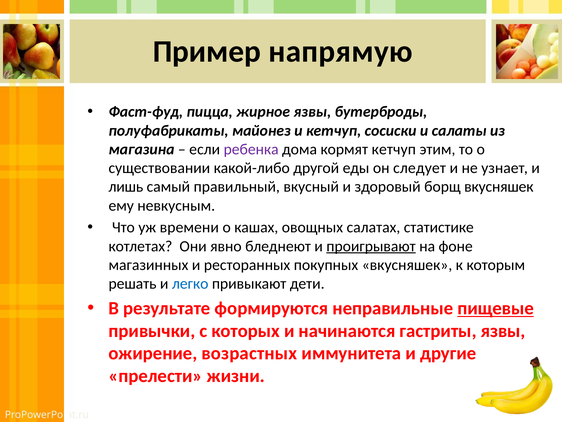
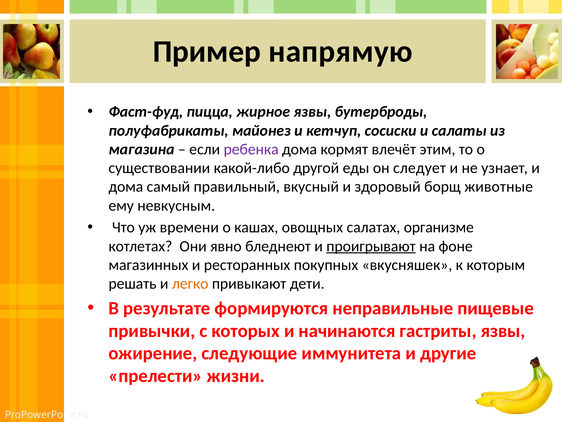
кормят кетчуп: кетчуп -> влечёт (394, 149)
лишь: лишь -> дома (126, 187)
борщ вкусняшек: вкусняшек -> животные (499, 187)
статистике: статистике -> организме (439, 227)
легко colour: blue -> orange (190, 283)
пищевые underline: present -> none (496, 308)
возрастных: возрастных -> следующие (249, 353)
